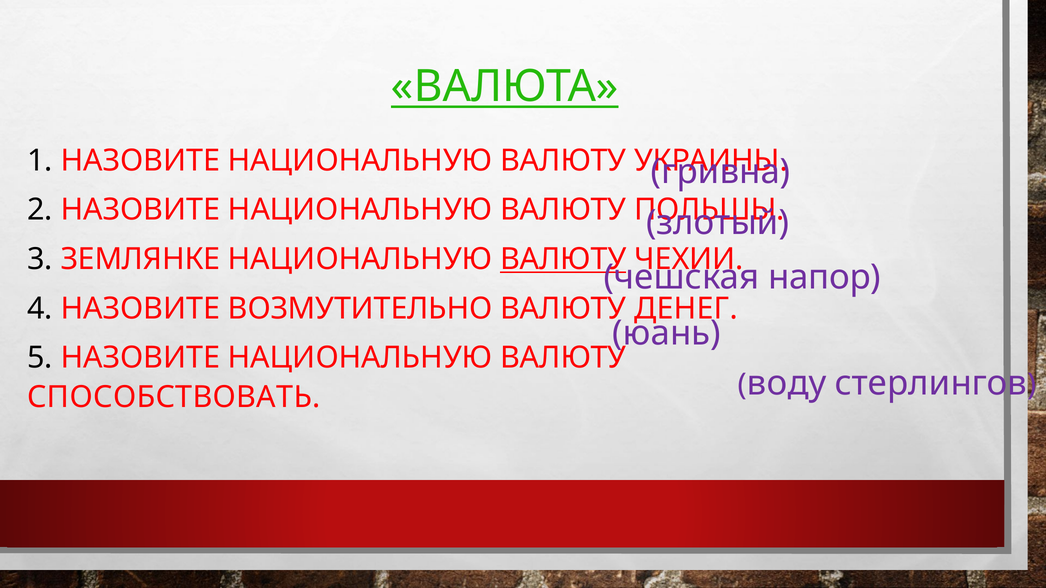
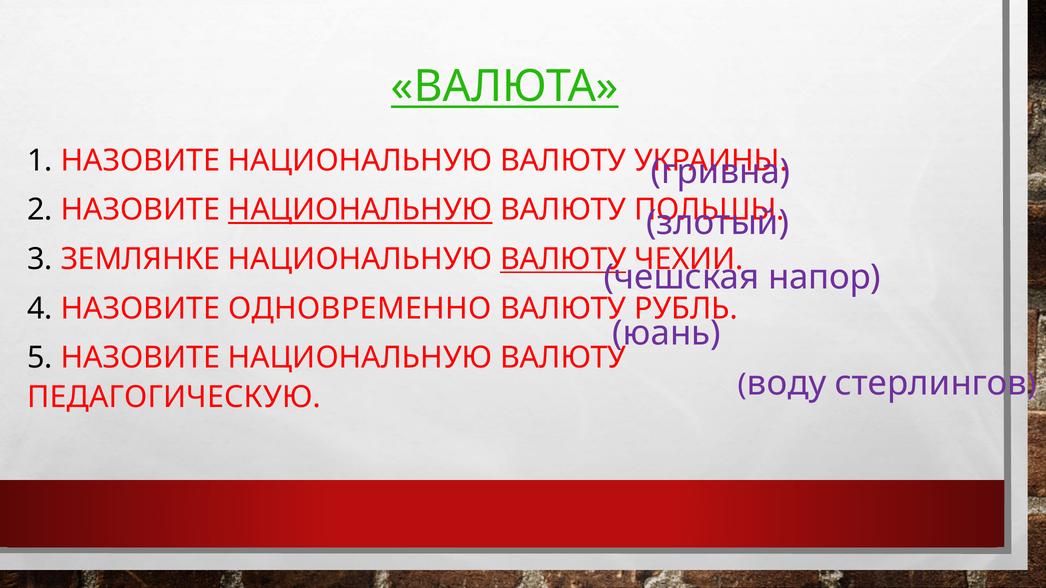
НАЦИОНАЛЬНУЮ underline: none -> present (360, 210)
ВОЗМУТИТЕЛЬНО: ВОЗМУТИТЕЛЬНО -> ОДНОВРЕМЕННО (360, 309)
ДЕНЕГ: ДЕНЕГ -> РУБЛЬ (686, 309)
СПОСОБСТВОВАТЬ: СПОСОБСТВОВАТЬ -> ПЕДАГОГИЧЕСКУЮ (174, 397)
